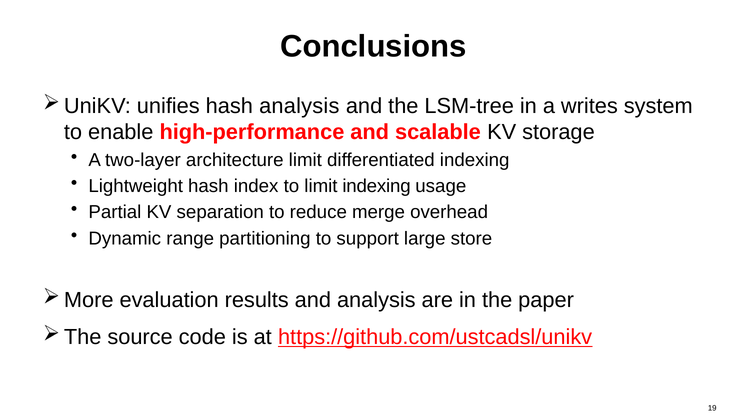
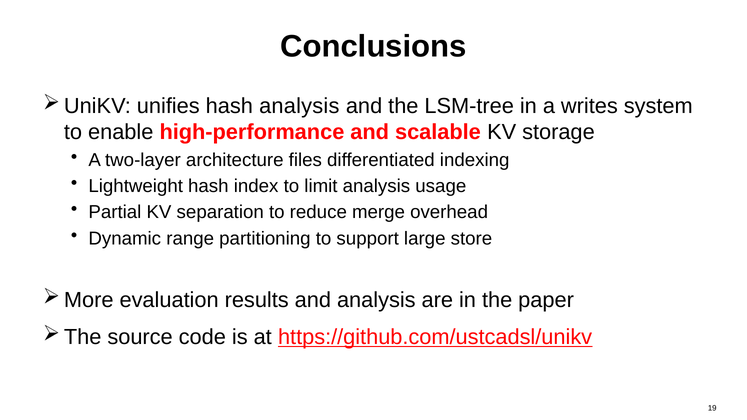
architecture limit: limit -> files (305, 160)
limit indexing: indexing -> analysis (376, 186)
